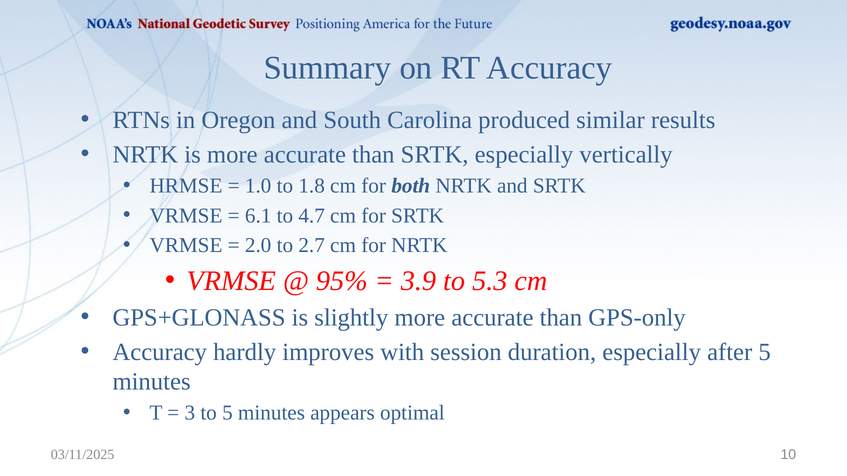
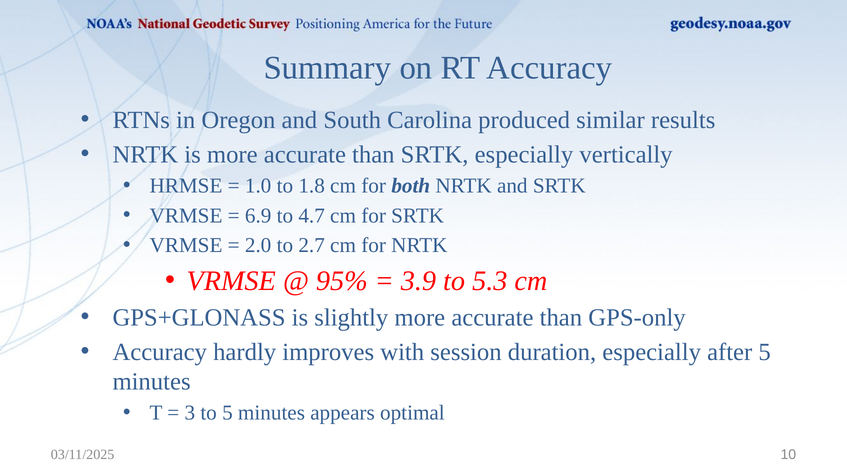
6.1: 6.1 -> 6.9 (258, 216)
